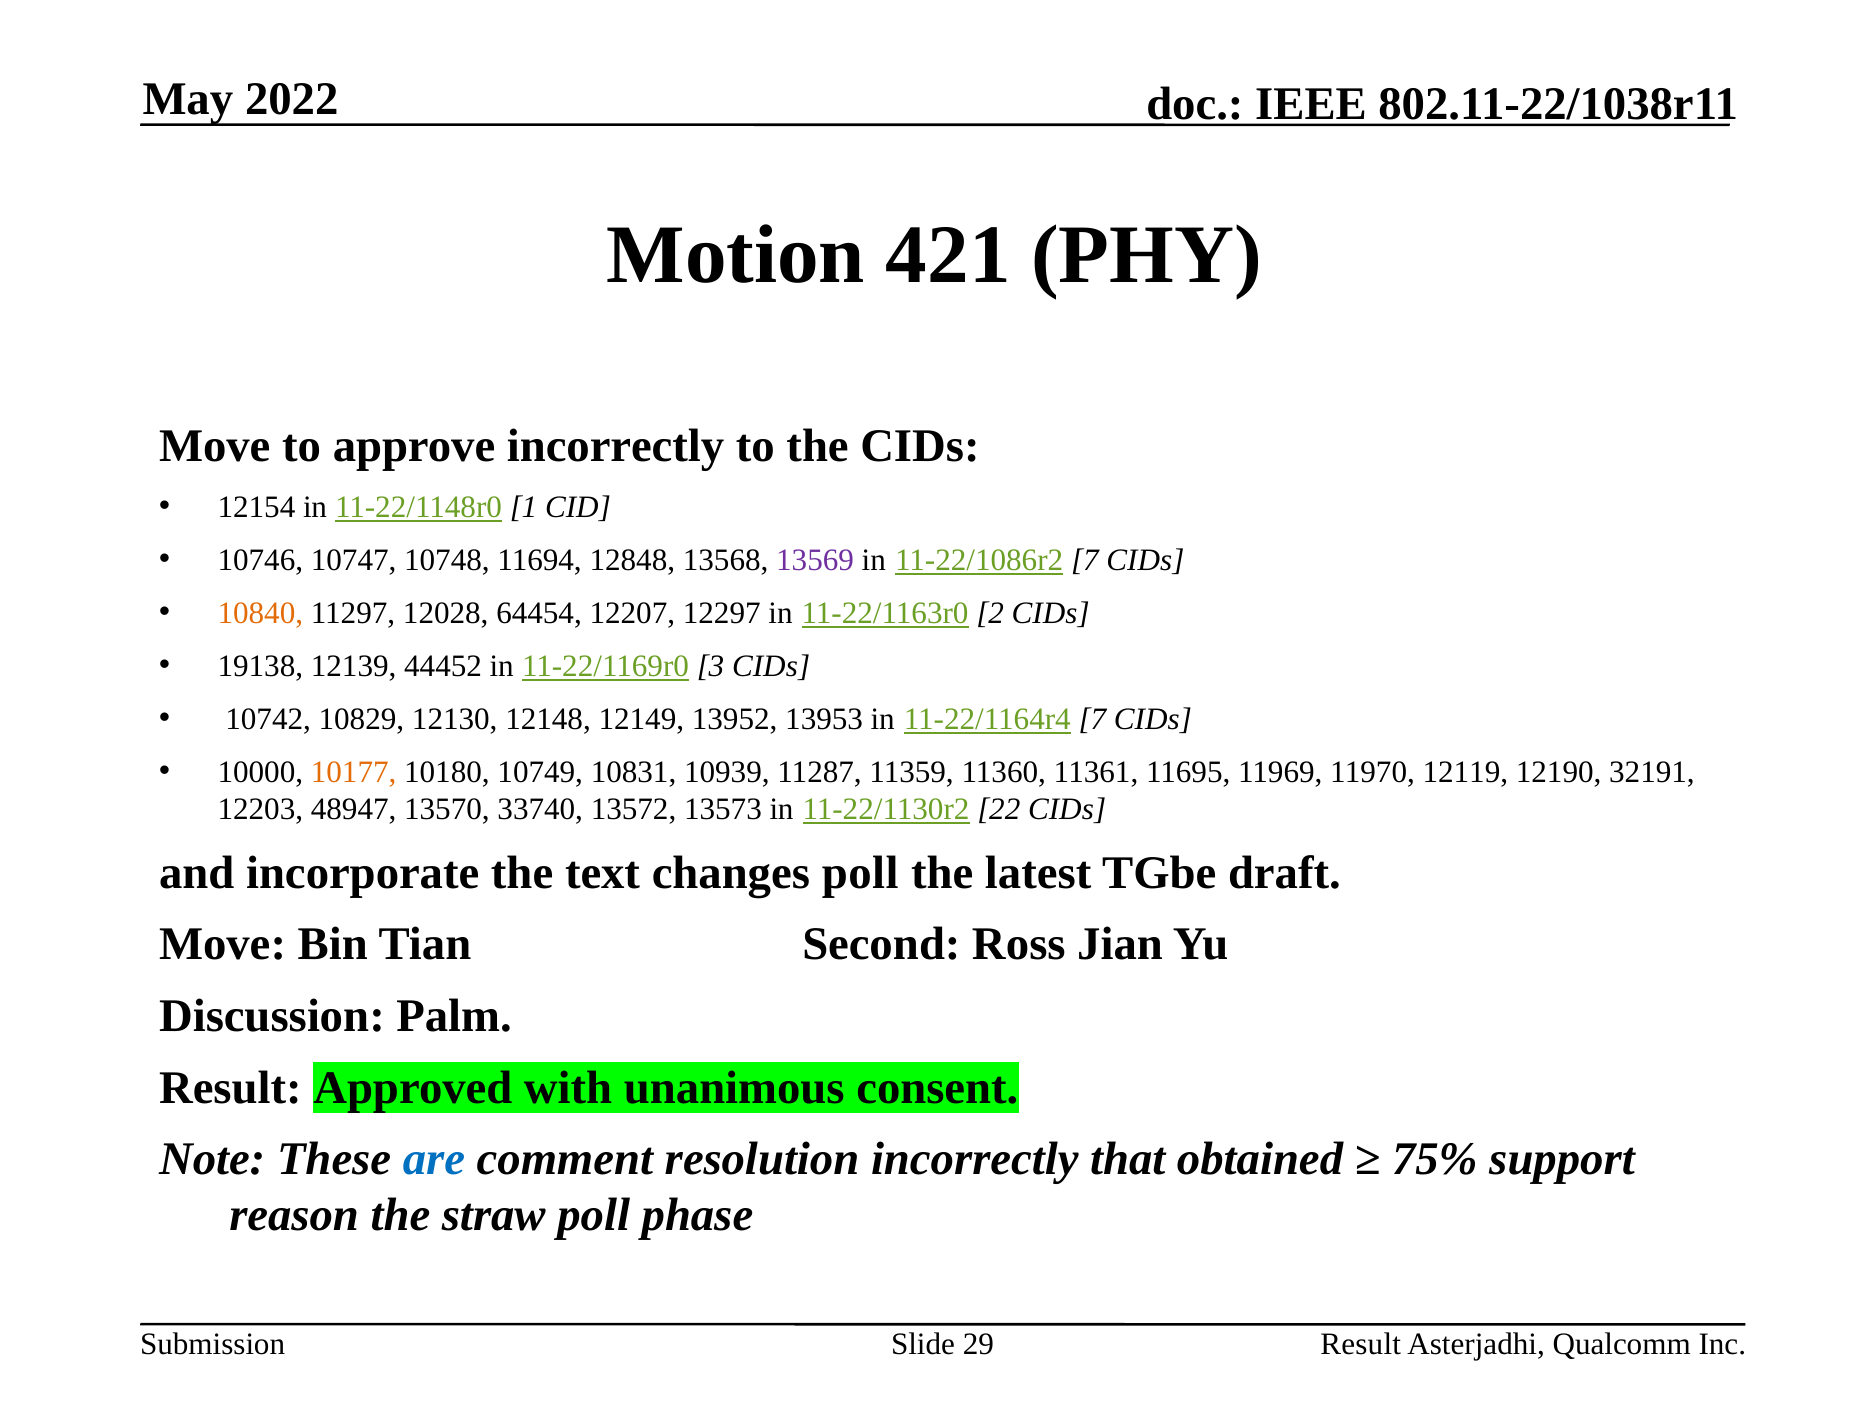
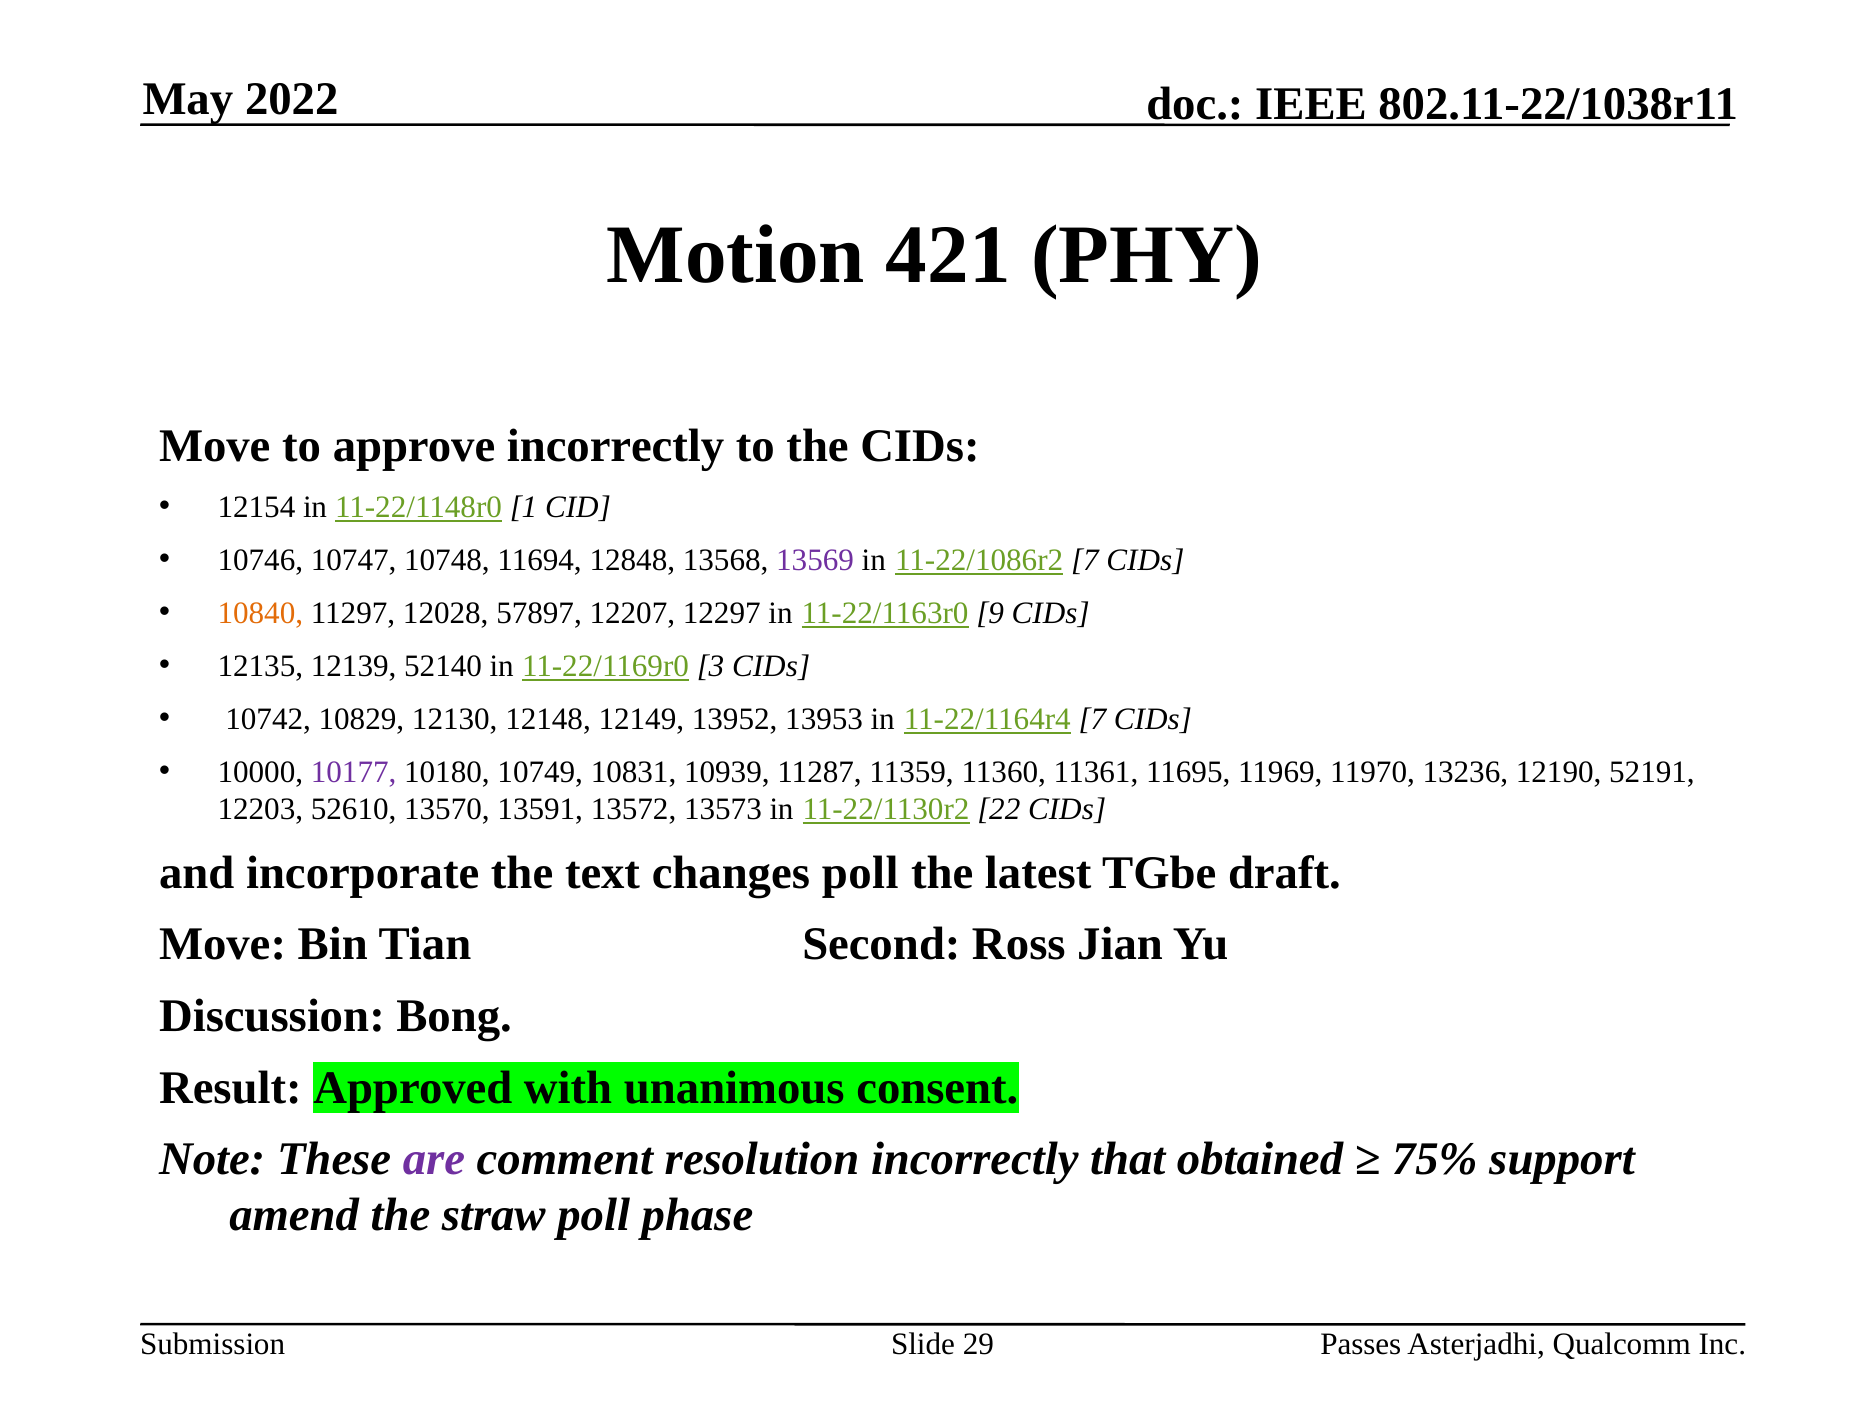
64454: 64454 -> 57897 (539, 613)
2: 2 -> 9 (990, 613)
19138: 19138 -> 12135 (260, 666)
44452: 44452 -> 52140 (443, 666)
10177 colour: orange -> purple (354, 772)
12119: 12119 -> 13236 (1465, 772)
32191: 32191 -> 52191 (1652, 772)
48947: 48947 -> 52610 (354, 810)
33740: 33740 -> 13591 (540, 810)
Palm: Palm -> Bong (454, 1016)
are colour: blue -> purple (434, 1160)
reason: reason -> amend (294, 1216)
Result: Result -> Passes (1361, 1345)
